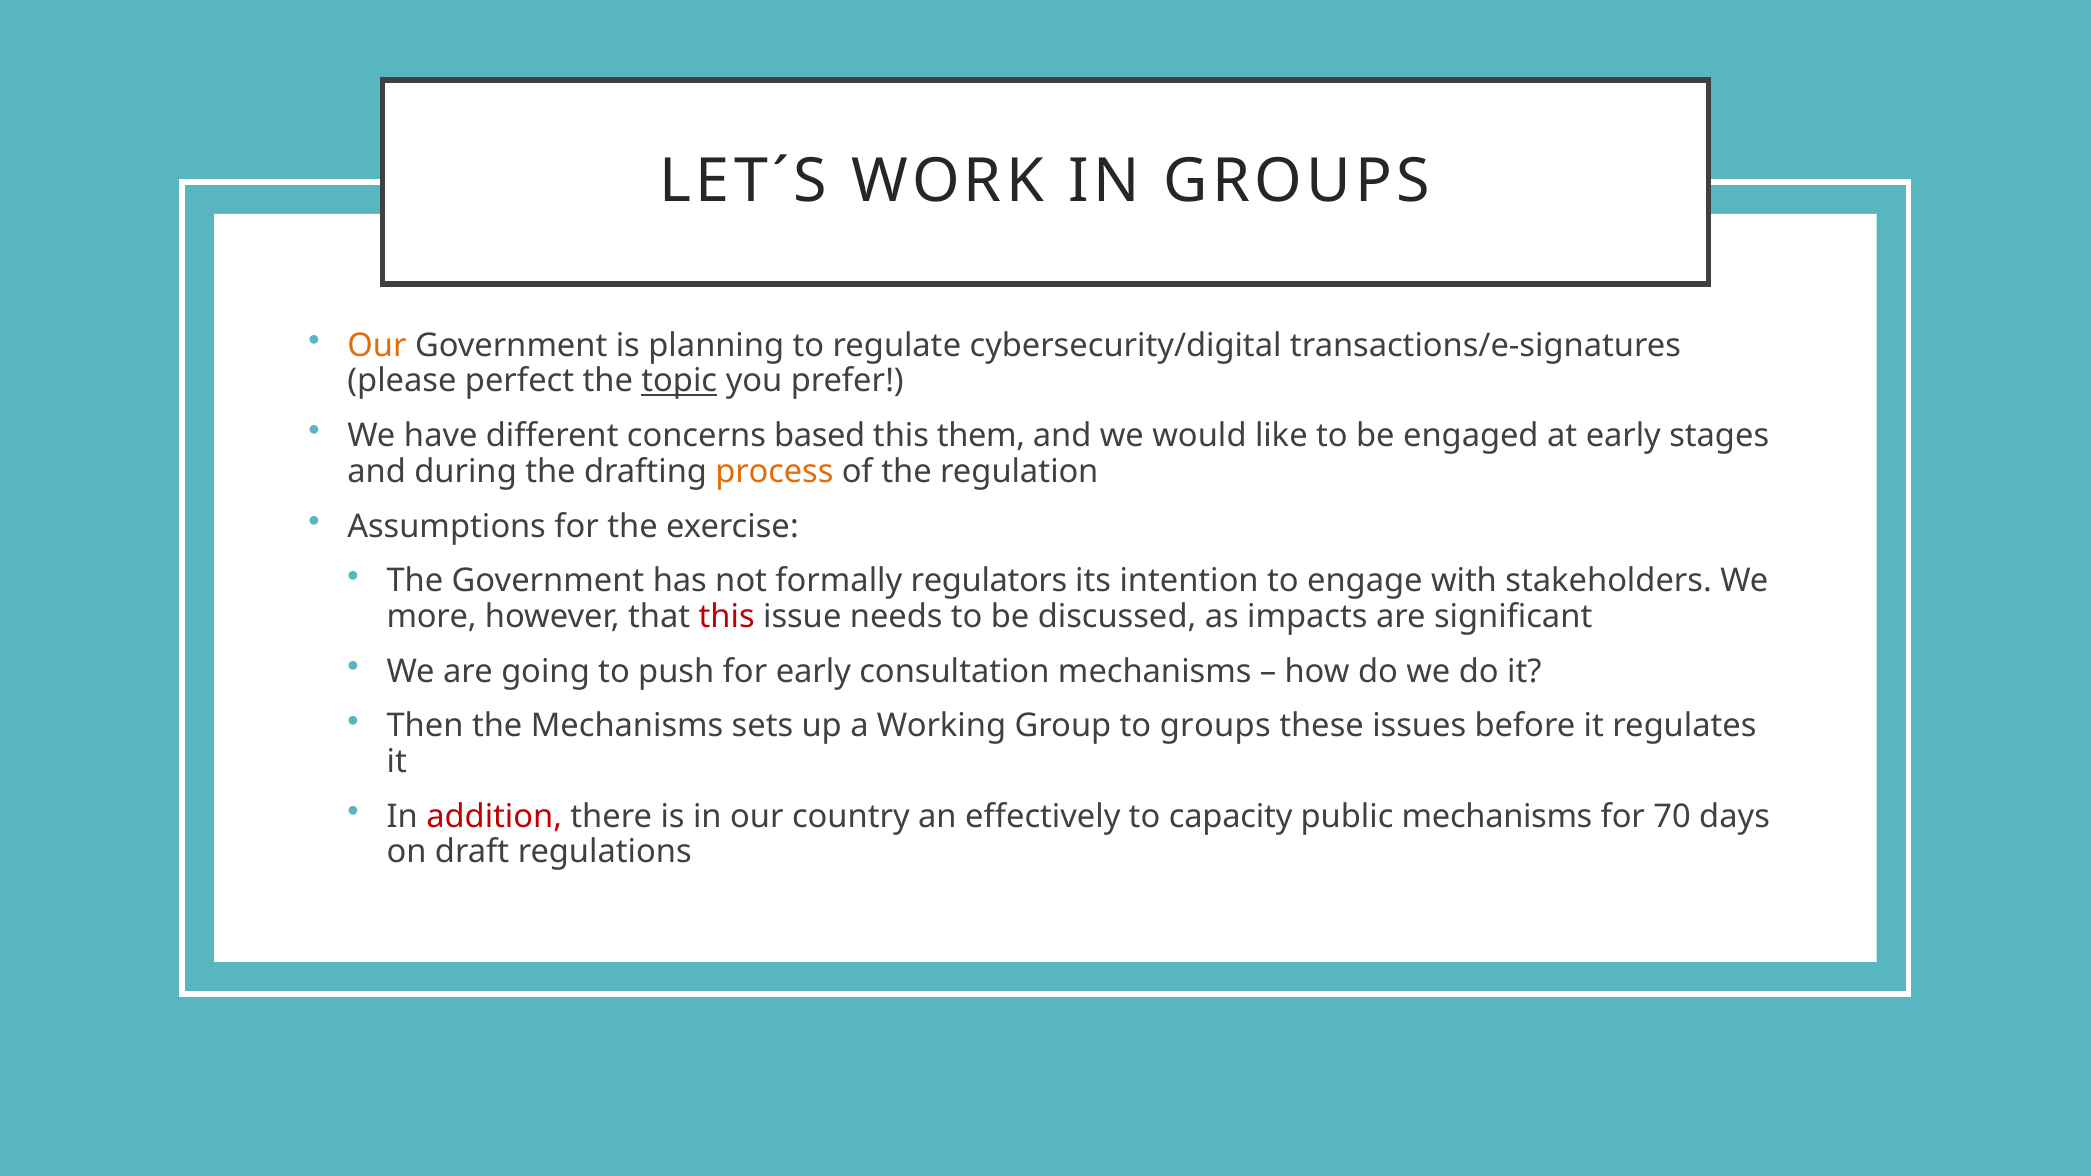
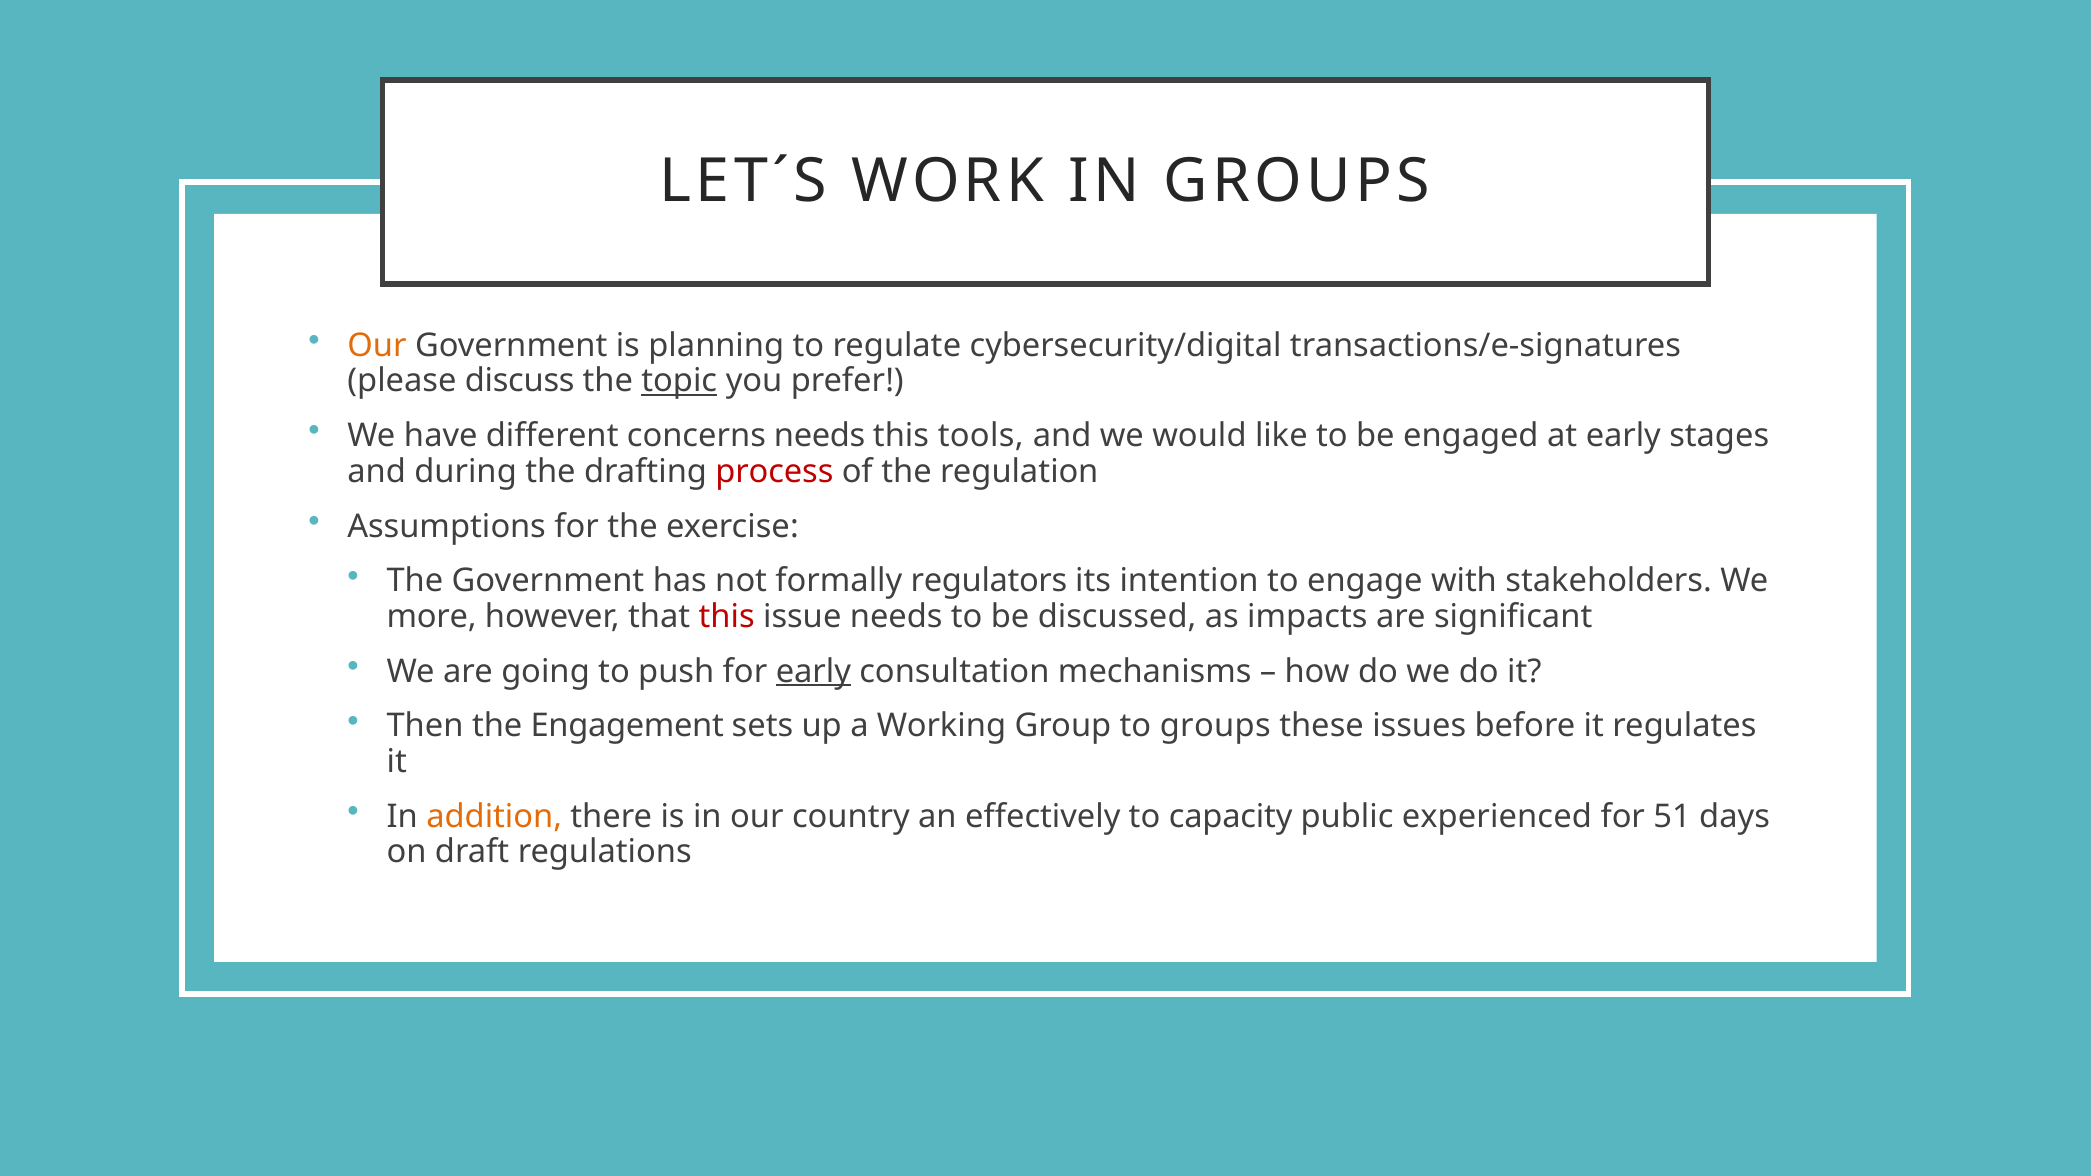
perfect: perfect -> discuss (520, 381)
concerns based: based -> needs (820, 436)
them: them -> tools (981, 436)
process colour: orange -> red (774, 471)
early underline: none -> present (813, 671)
the Mechanisms: Mechanisms -> Engagement (627, 726)
addition colour: red -> orange (494, 816)
public mechanisms: mechanisms -> experienced (1497, 816)
70: 70 -> 51 (1672, 816)
